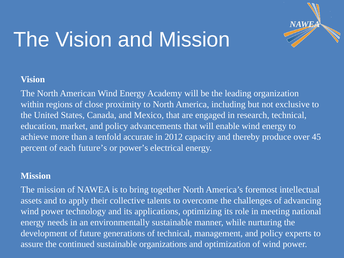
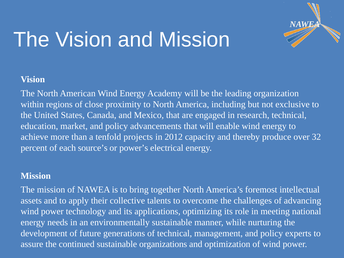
accurate: accurate -> projects (138, 137)
45: 45 -> 32 (316, 137)
future’s: future’s -> source’s (93, 148)
